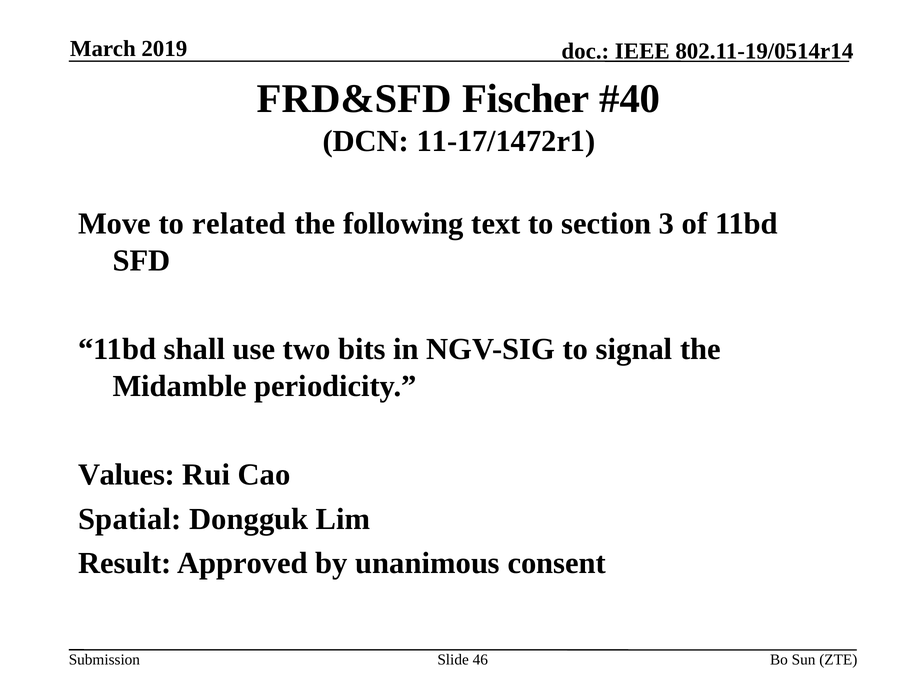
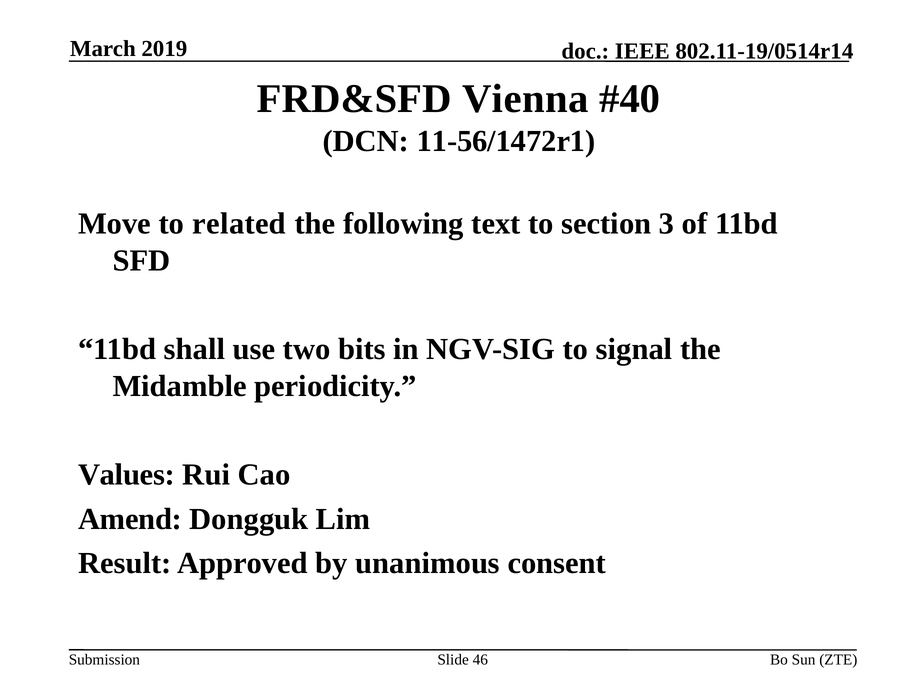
Fischer: Fischer -> Vienna (525, 99)
11-17/1472r1: 11-17/1472r1 -> 11-56/1472r1 (506, 141)
Spatial: Spatial -> Amend (130, 519)
